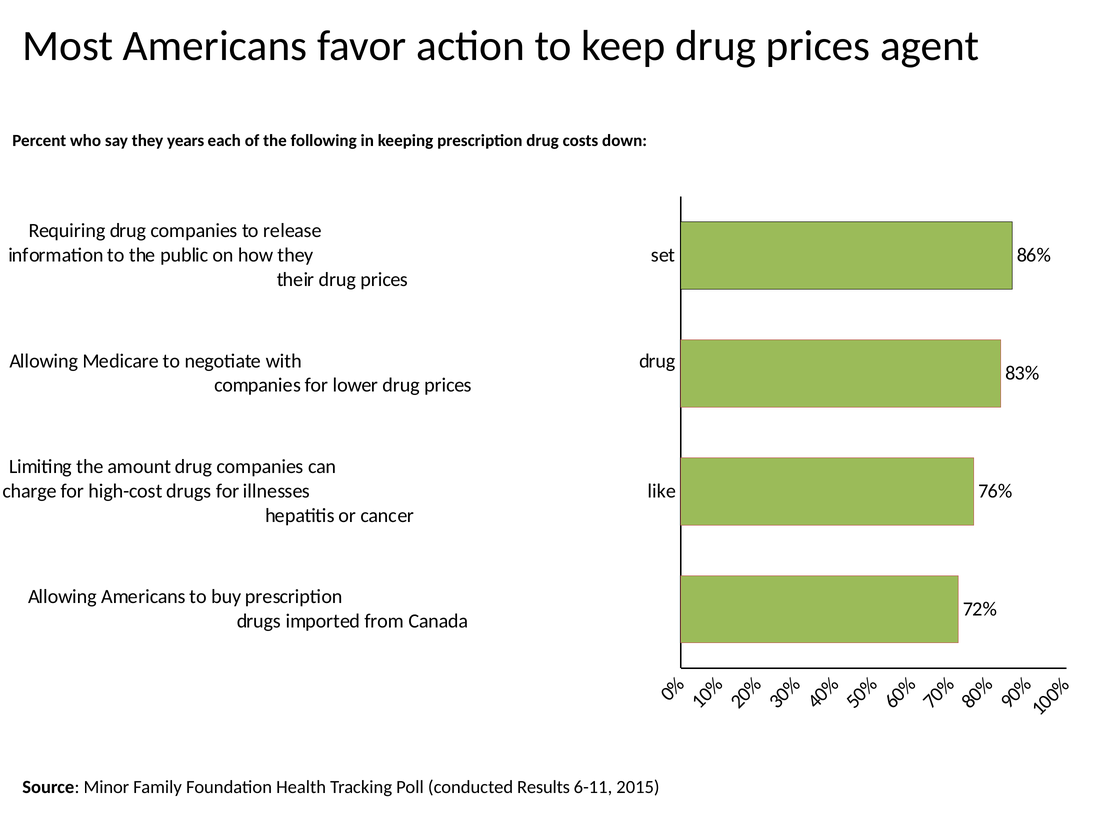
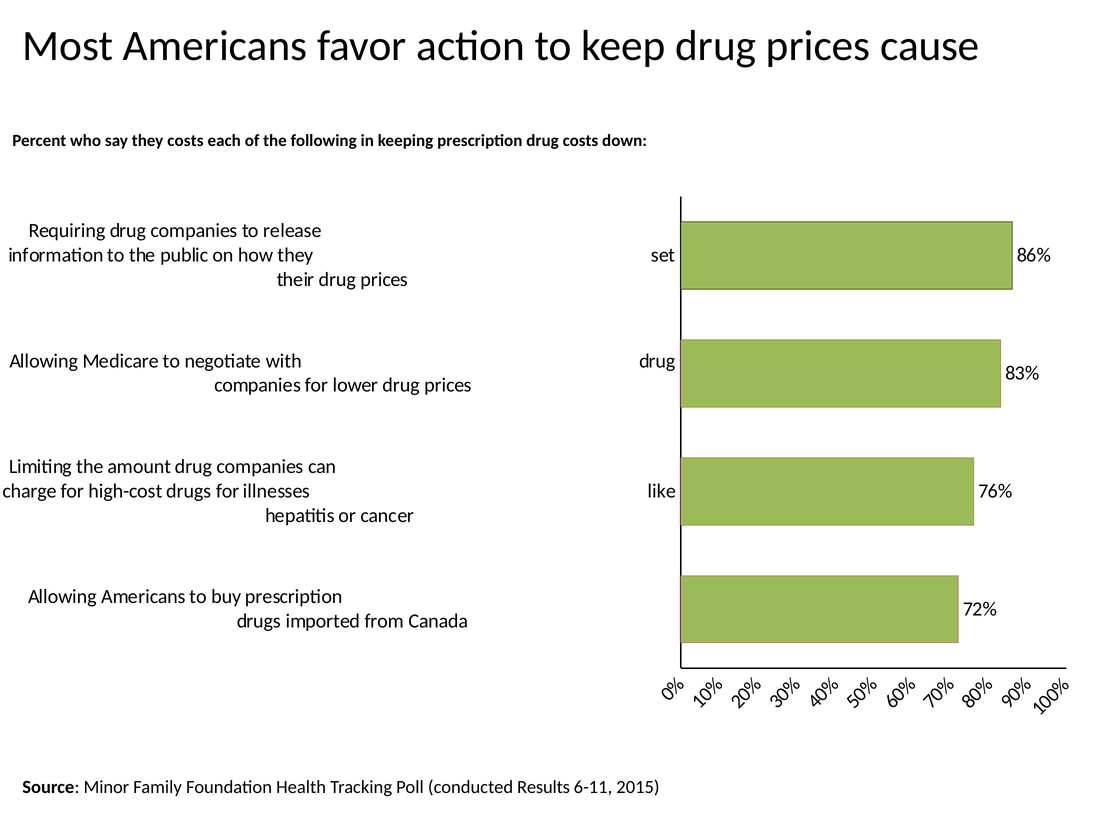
agent: agent -> cause (930, 46)
they years: years -> costs (185, 141)
